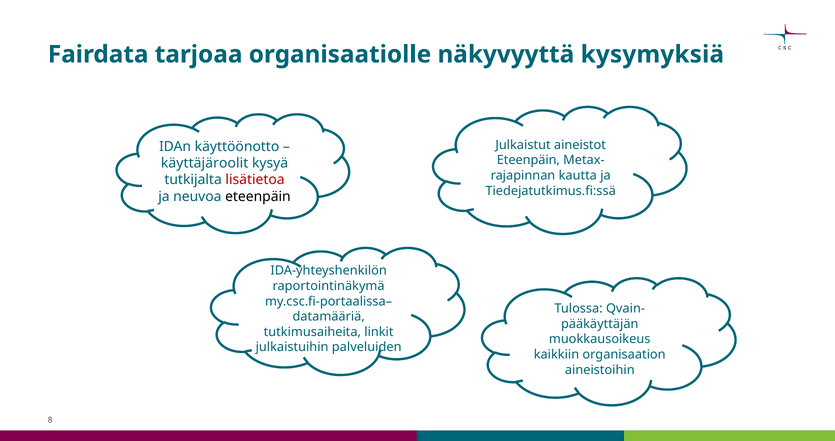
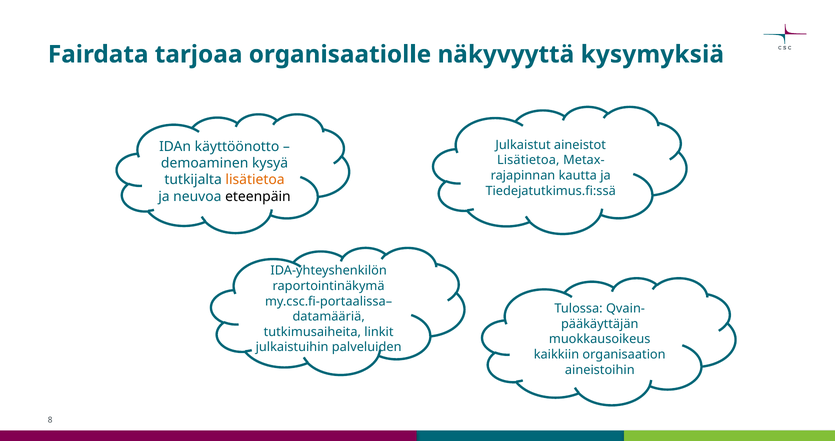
Eteenpäin: Eteenpäin -> Lisätietoa (528, 160)
käyttäjäroolit: käyttäjäroolit -> demoaminen (205, 163)
lisätietoa colour: red -> orange (255, 180)
